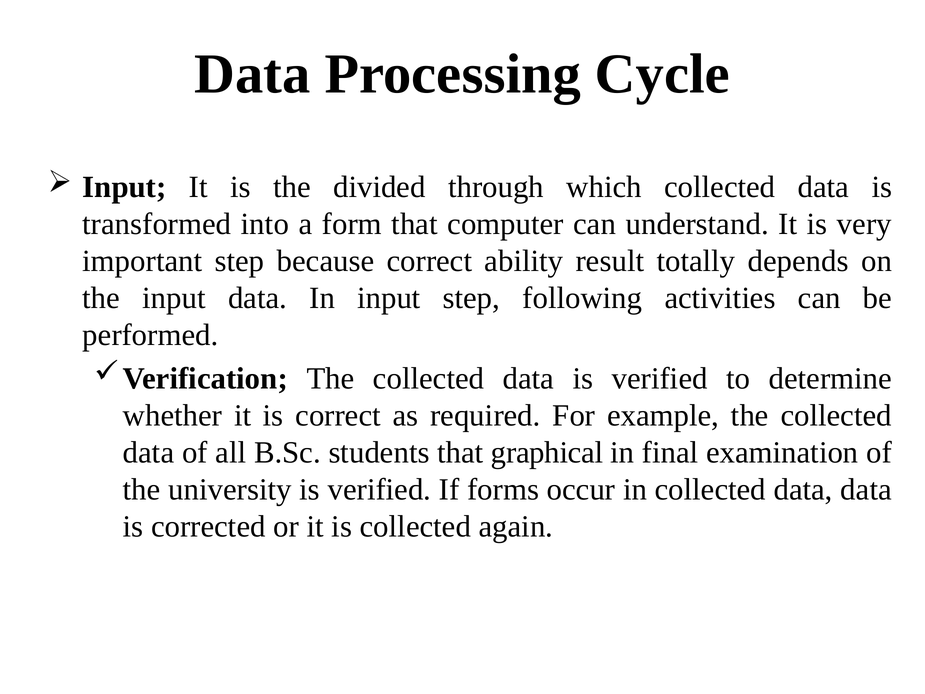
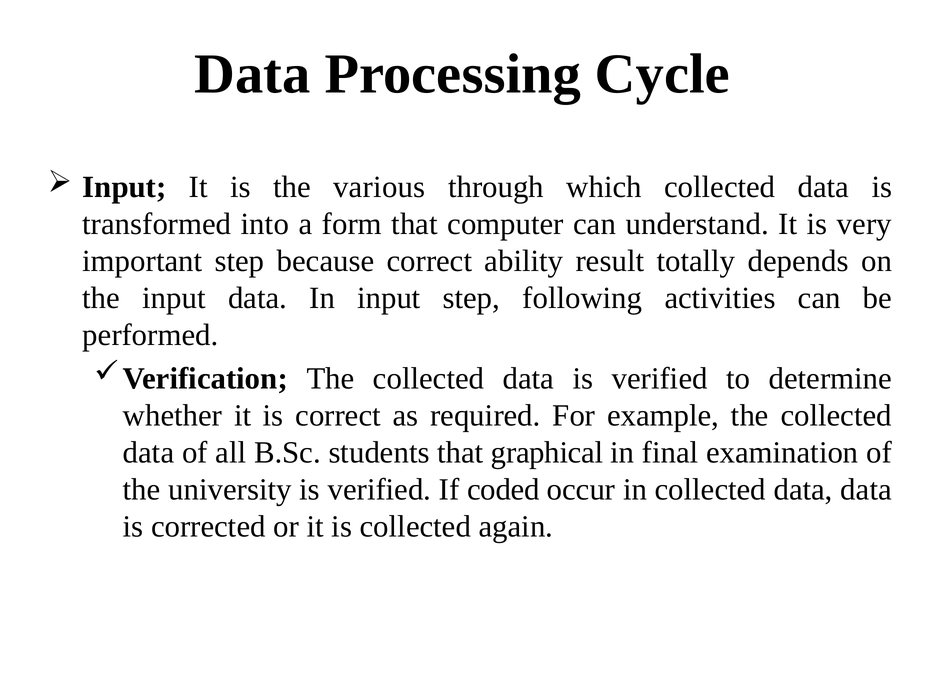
divided: divided -> various (379, 187)
forms: forms -> coded (503, 489)
